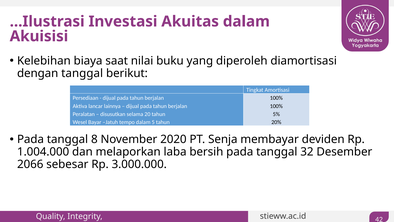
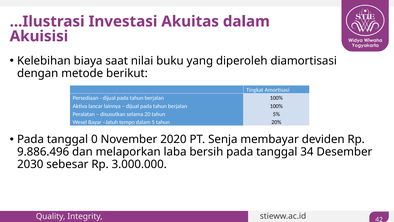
dengan tanggal: tanggal -> metode (82, 73)
8: 8 -> 0 (94, 139)
1.004.000: 1.004.000 -> 9.886.496 (43, 152)
32: 32 -> 34 (307, 152)
2066: 2066 -> 2030 (30, 164)
